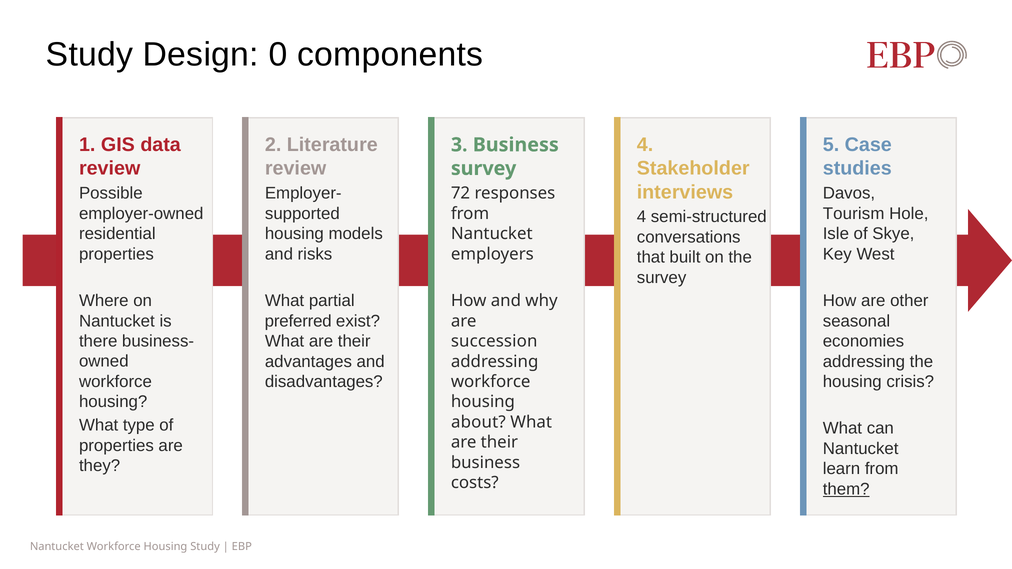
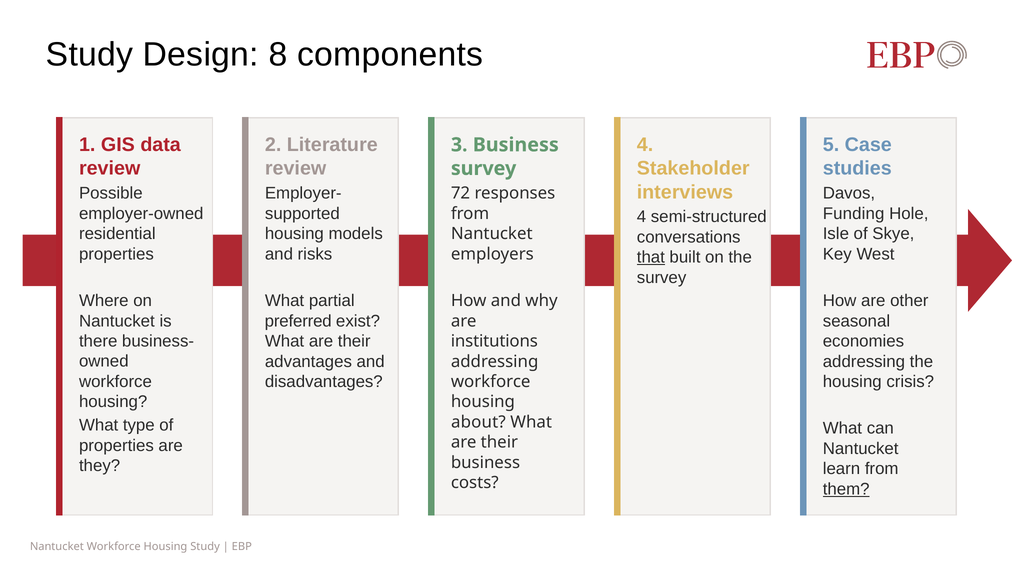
0: 0 -> 8 (278, 55)
Tourism: Tourism -> Funding (854, 214)
that underline: none -> present (651, 257)
succession: succession -> institutions (494, 341)
